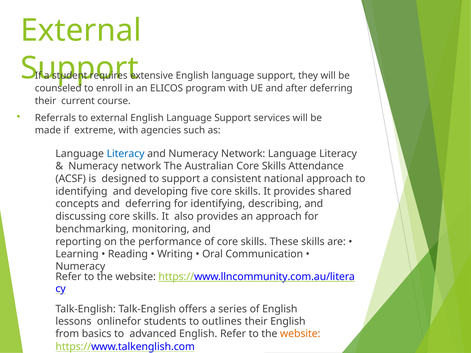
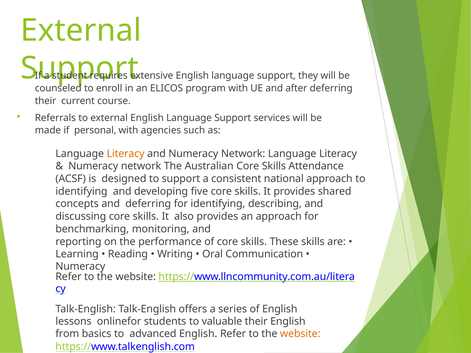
extreme: extreme -> personal (95, 130)
Literacy colour: blue -> orange (126, 154)
outlines: outlines -> valuable (222, 322)
